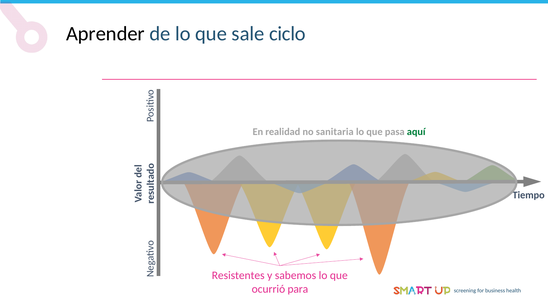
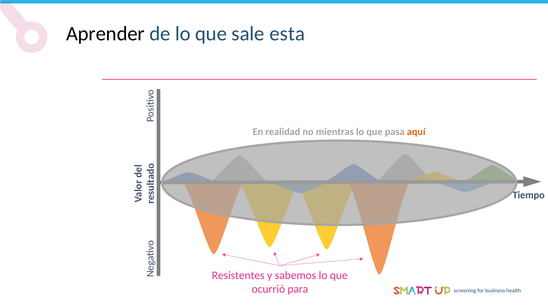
ciclo: ciclo -> esta (287, 34)
sanitaria: sanitaria -> mientras (335, 132)
aquí colour: green -> orange (416, 132)
